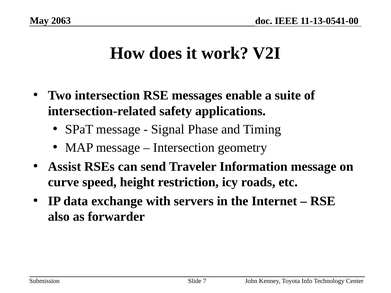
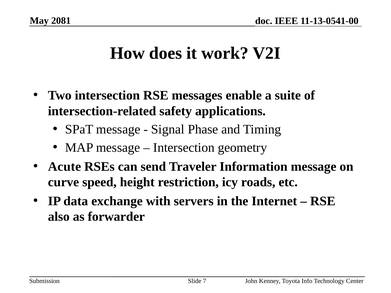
2063: 2063 -> 2081 (61, 21)
Assist: Assist -> Acute (64, 167)
